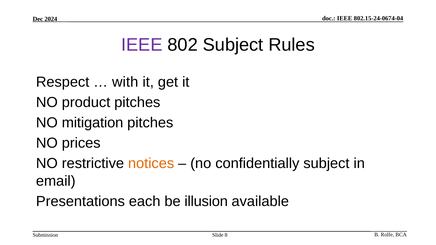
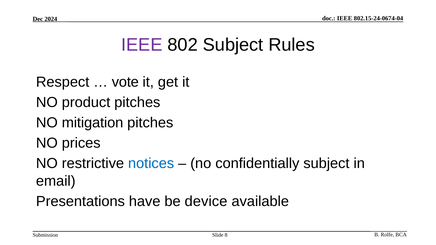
with: with -> vote (125, 82)
notices colour: orange -> blue (151, 164)
each: each -> have (145, 201)
illusion: illusion -> device (206, 201)
